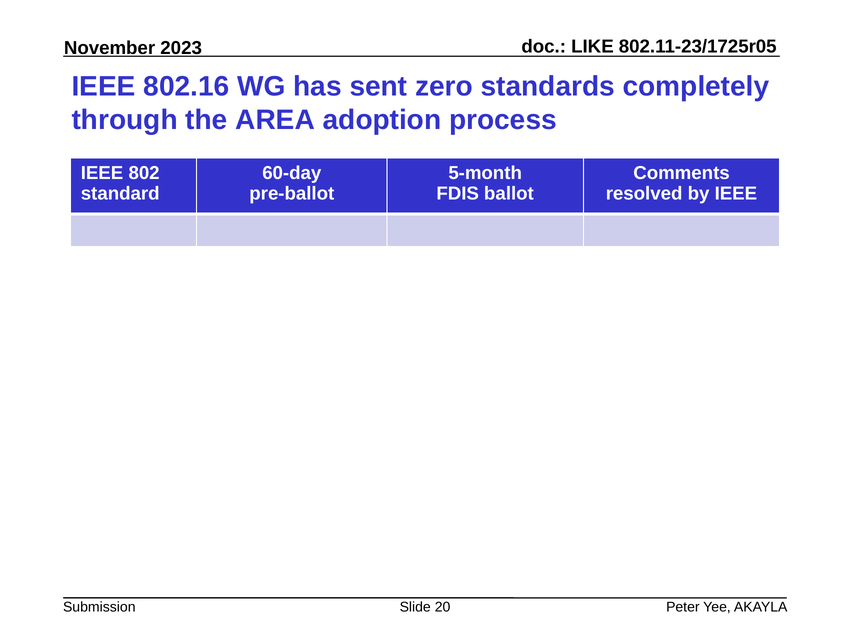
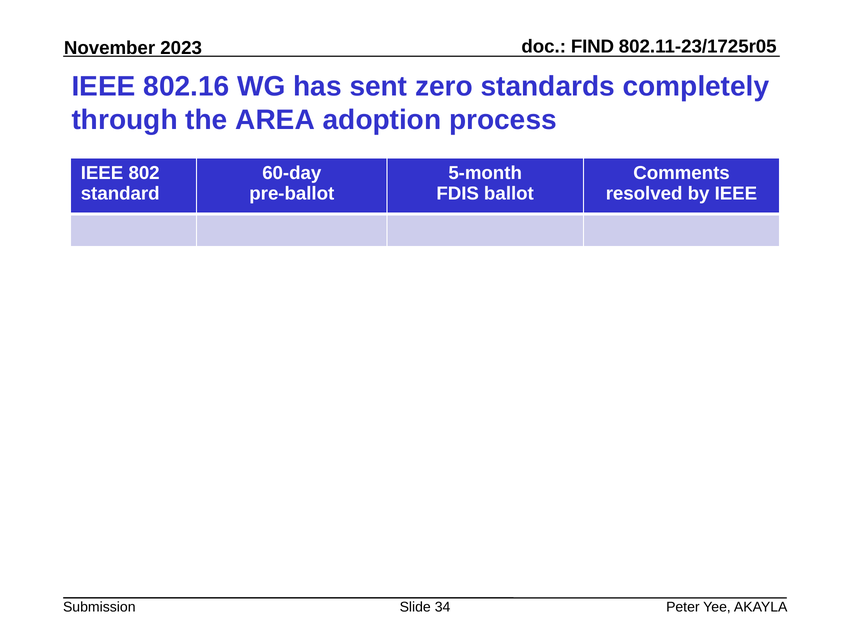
LIKE: LIKE -> FIND (593, 46)
20: 20 -> 34 (443, 606)
